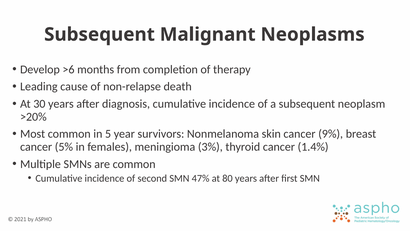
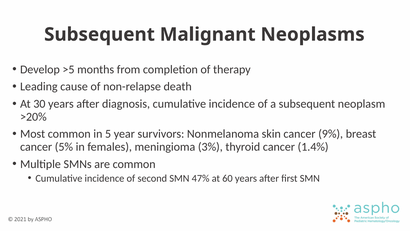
>6: >6 -> >5 (68, 69)
80: 80 -> 60 (227, 178)
